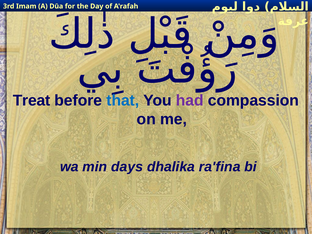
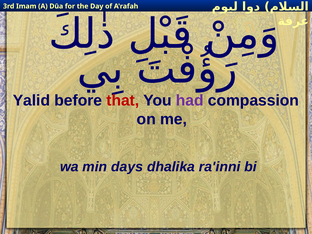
Treat: Treat -> Yalid (31, 100)
that colour: blue -> red (123, 100)
ra'fina: ra'fina -> ra'inni (220, 167)
